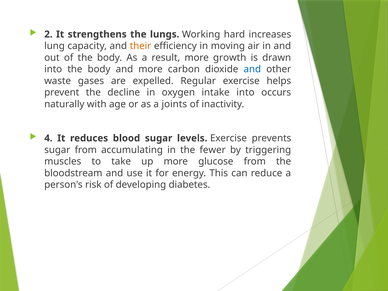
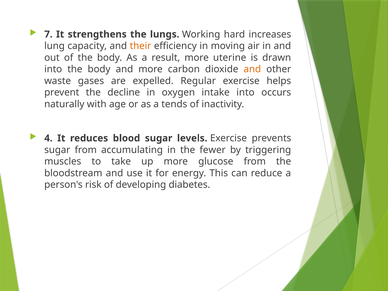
2: 2 -> 7 (48, 34)
growth: growth -> uterine (230, 58)
and colour: blue -> orange (252, 69)
joints: joints -> tends (174, 104)
